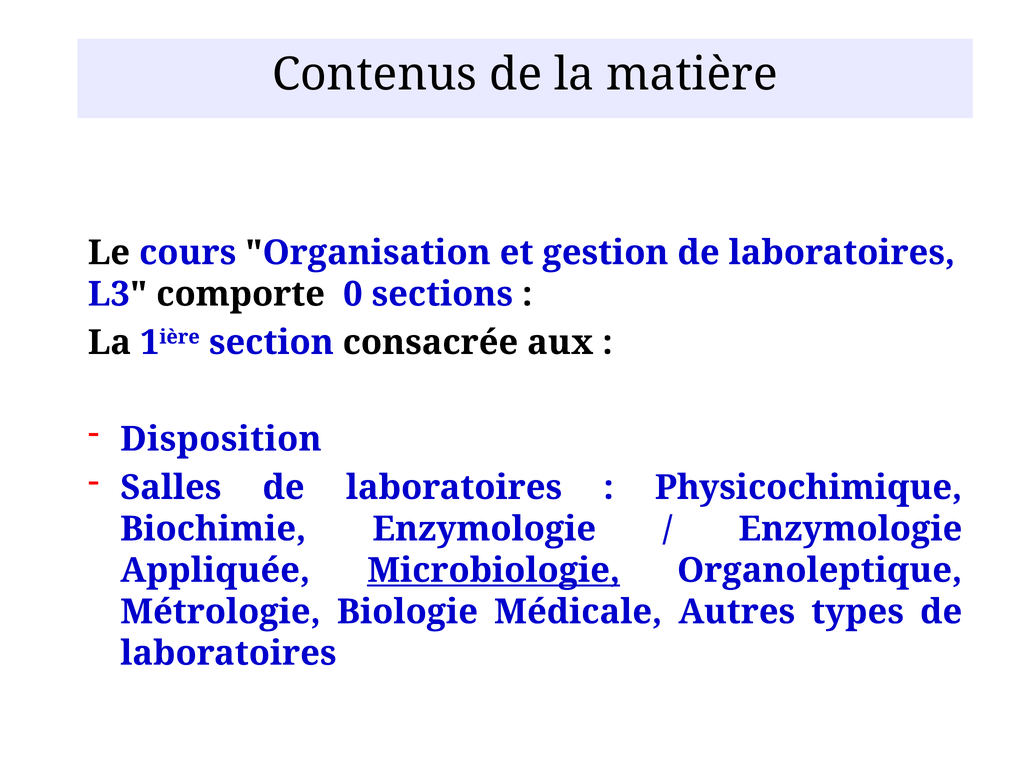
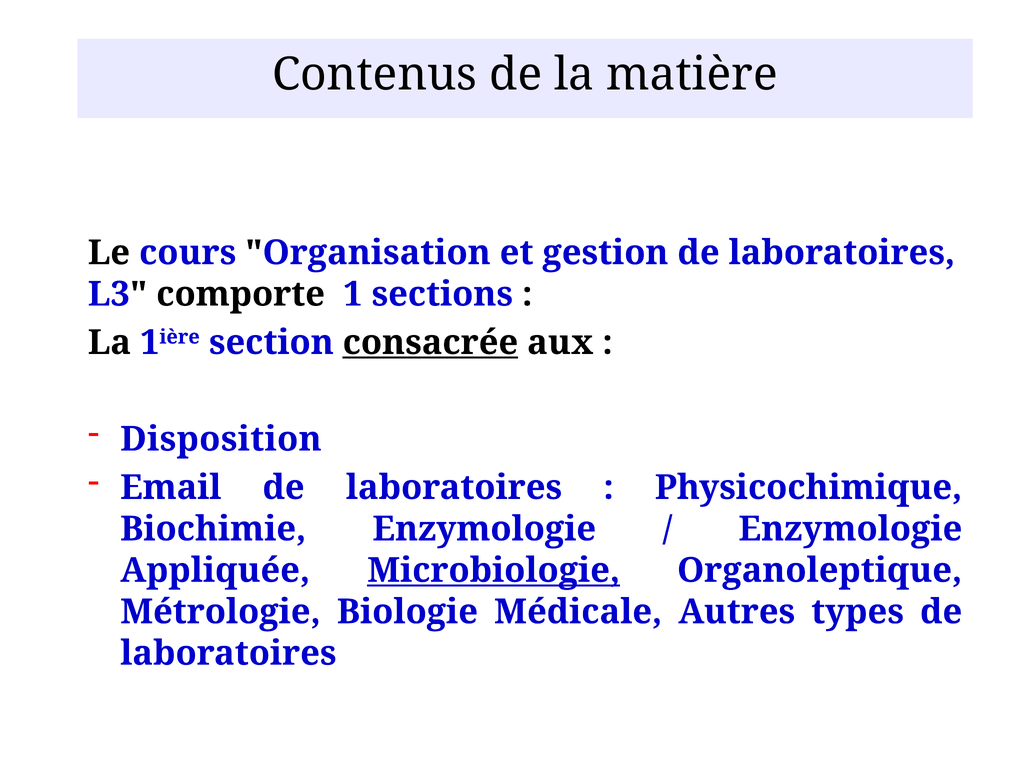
0: 0 -> 1 (353, 294)
consacrée underline: none -> present (430, 343)
Salles: Salles -> Email (171, 488)
